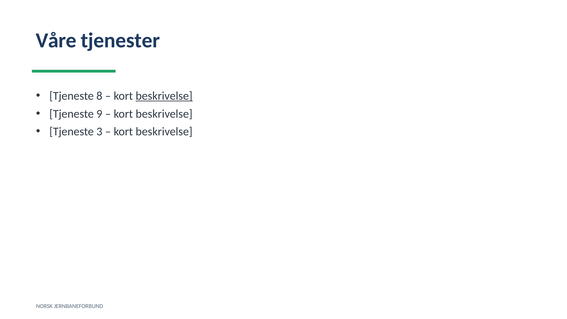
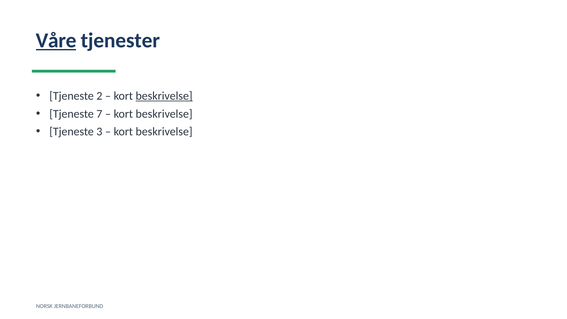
Våre underline: none -> present (56, 40)
8: 8 -> 2 (99, 96)
9: 9 -> 7 (99, 114)
